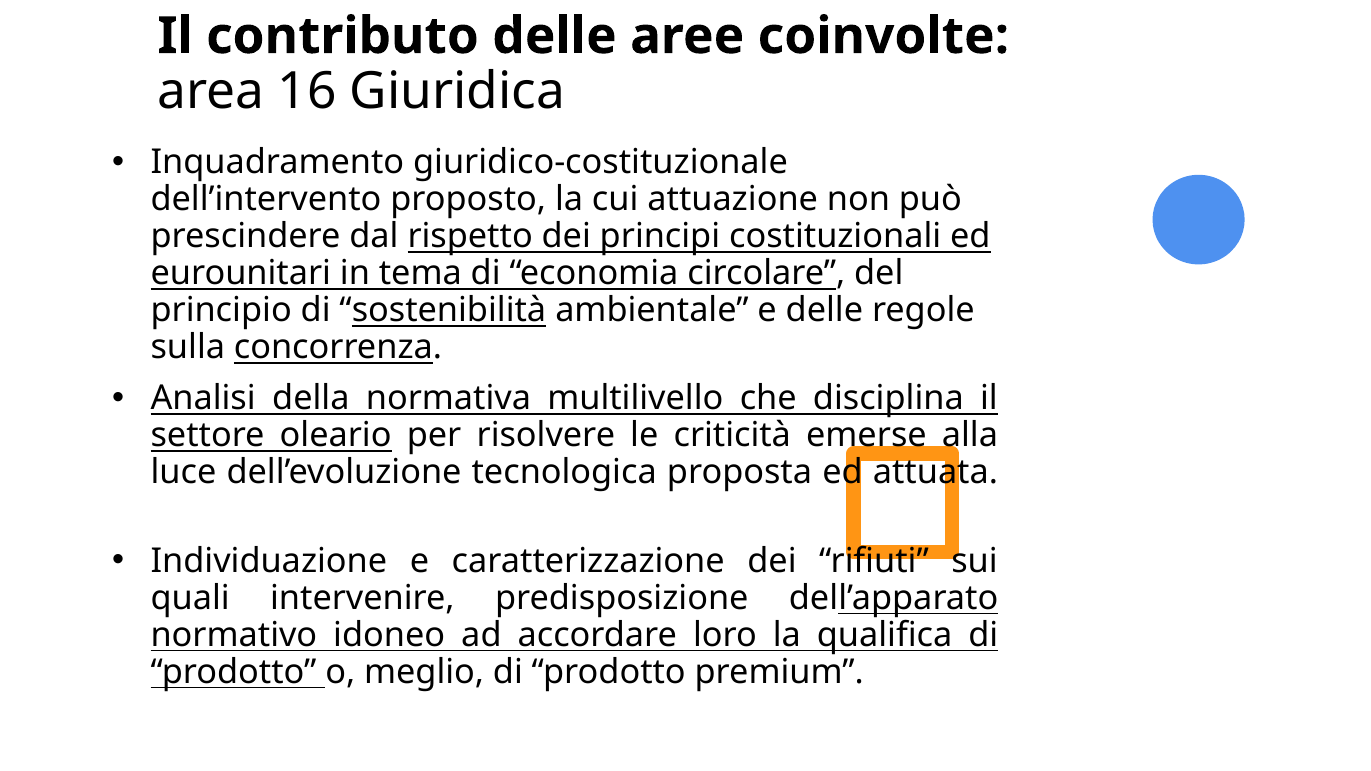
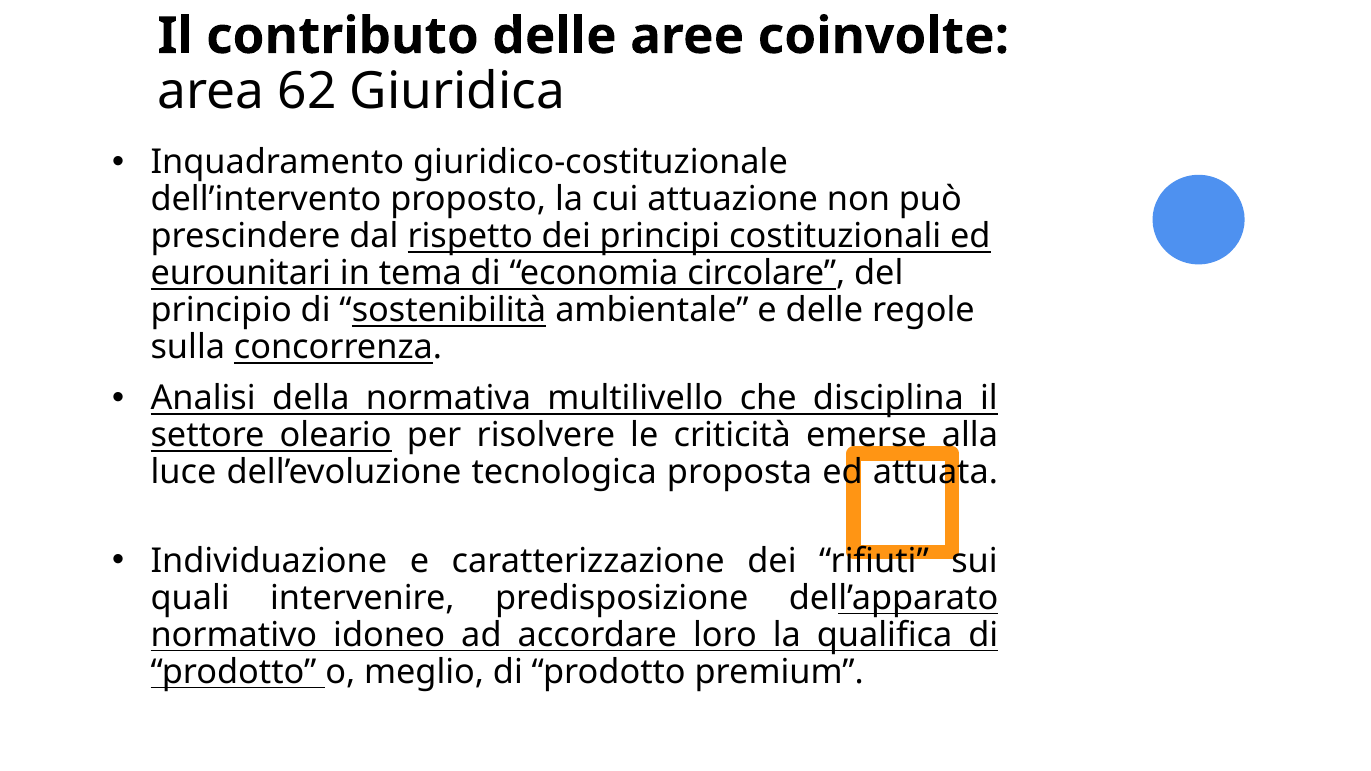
16: 16 -> 62 (307, 92)
